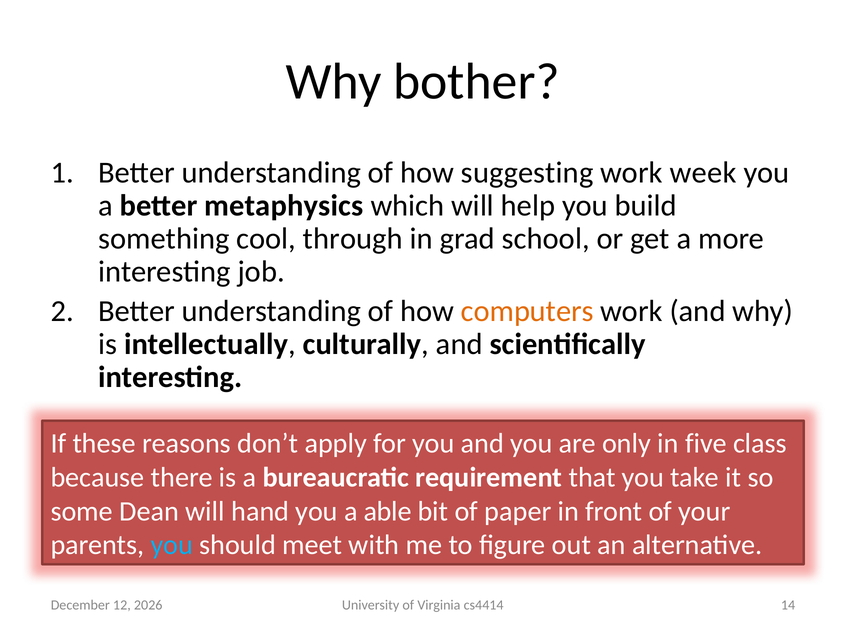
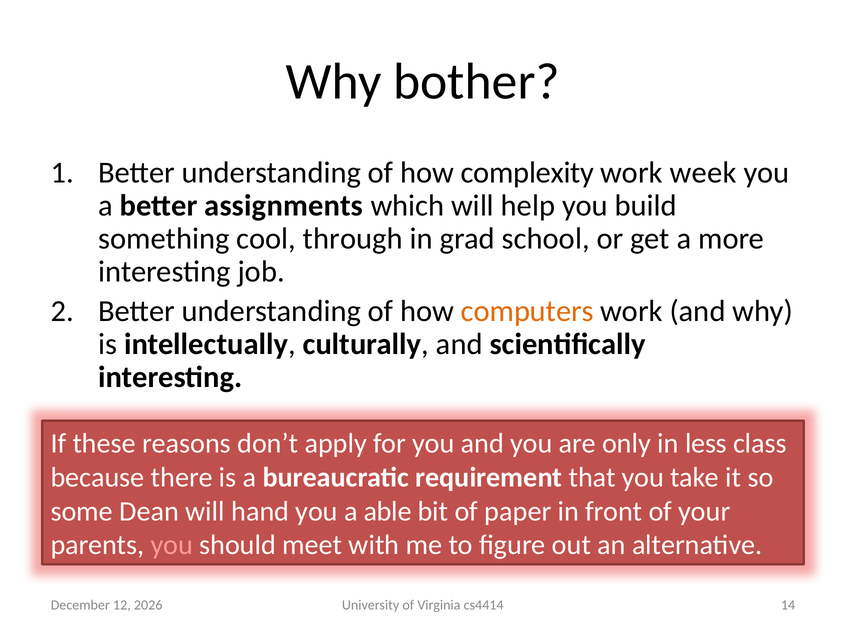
suggesting: suggesting -> complexity (527, 173)
metaphysics: metaphysics -> assignments (284, 206)
five: five -> less (706, 444)
you colour: light blue -> pink (172, 545)
